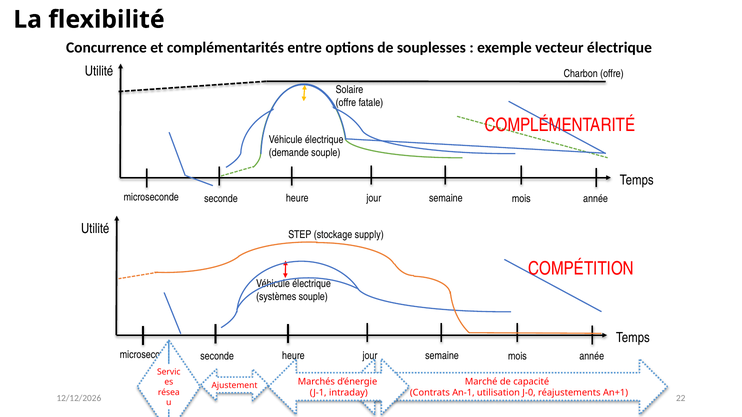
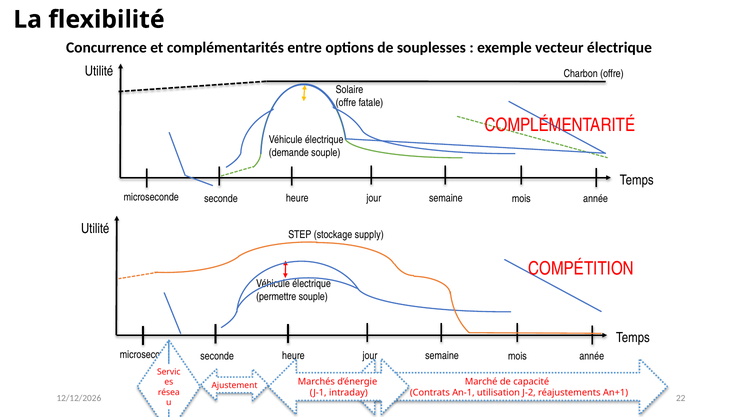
systèmes: systèmes -> permettre (276, 297)
J-0: J-0 -> J-2 (529, 393)
